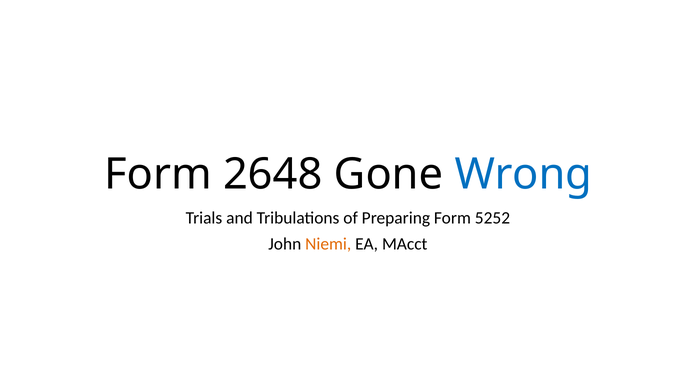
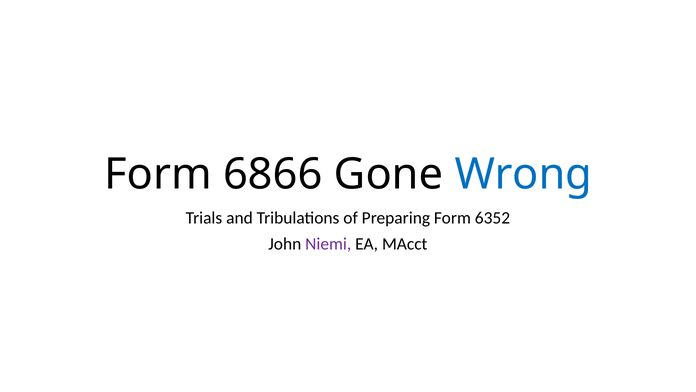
2648: 2648 -> 6866 (273, 174)
5252: 5252 -> 6352 (492, 218)
Niemi colour: orange -> purple (328, 244)
